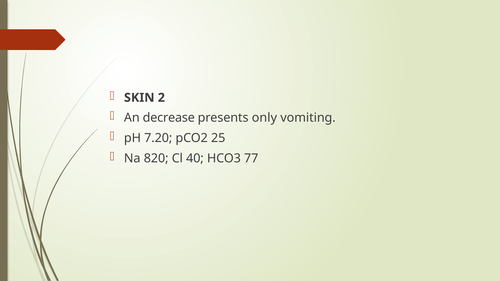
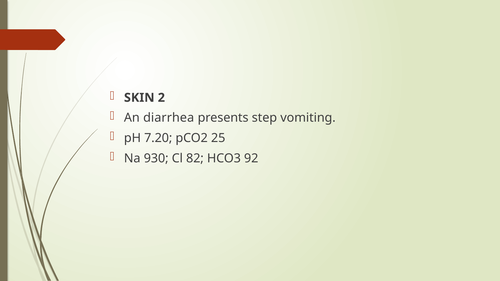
decrease: decrease -> diarrhea (169, 118)
only: only -> step (264, 118)
820: 820 -> 930 (156, 158)
40: 40 -> 82 (195, 158)
77: 77 -> 92 (251, 158)
